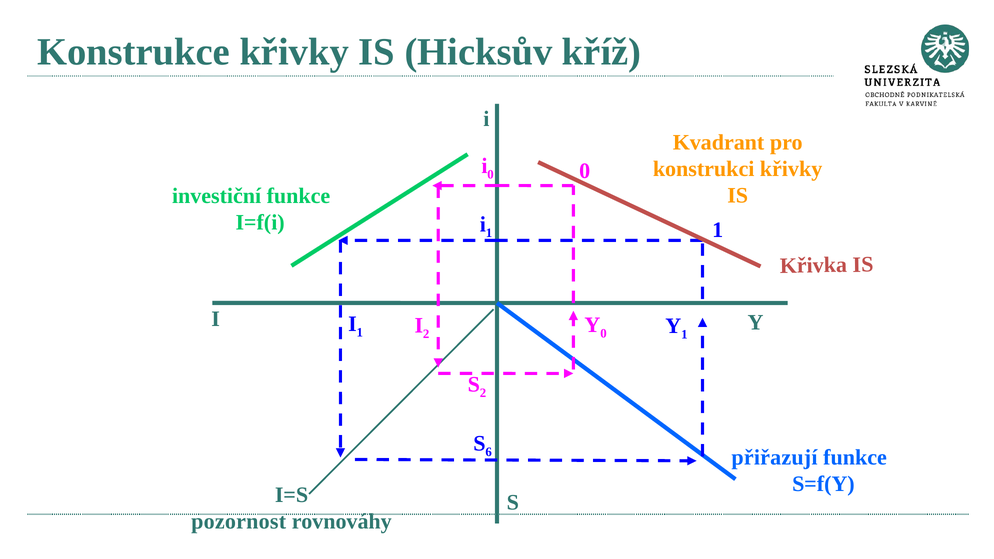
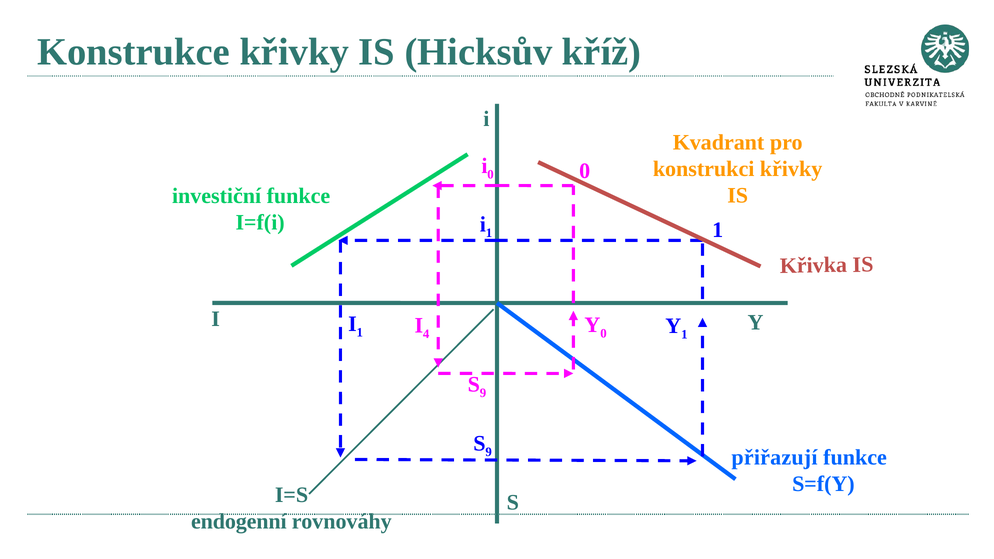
I 2: 2 -> 4 (426, 334)
2: 2 -> 9 (483, 393)
6: 6 -> 9 (489, 452)
pozornost: pozornost -> endogenní (239, 521)
